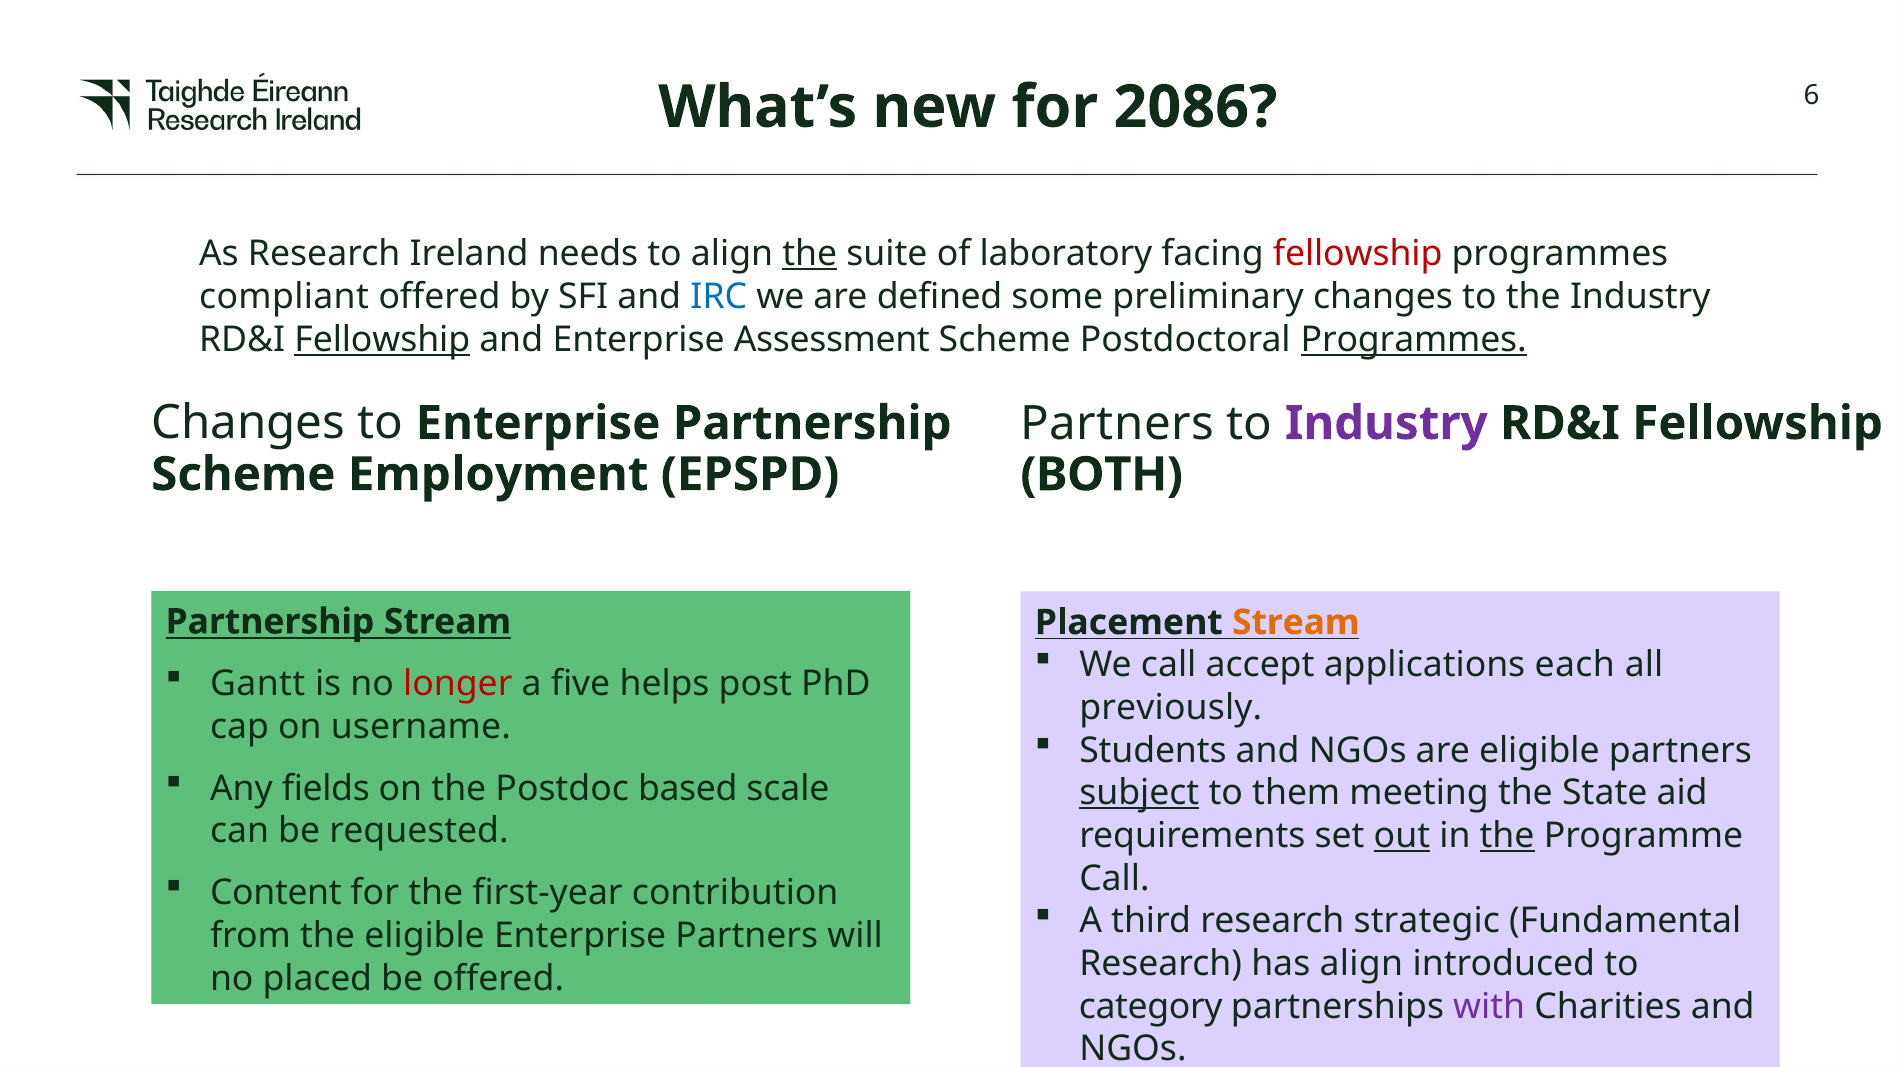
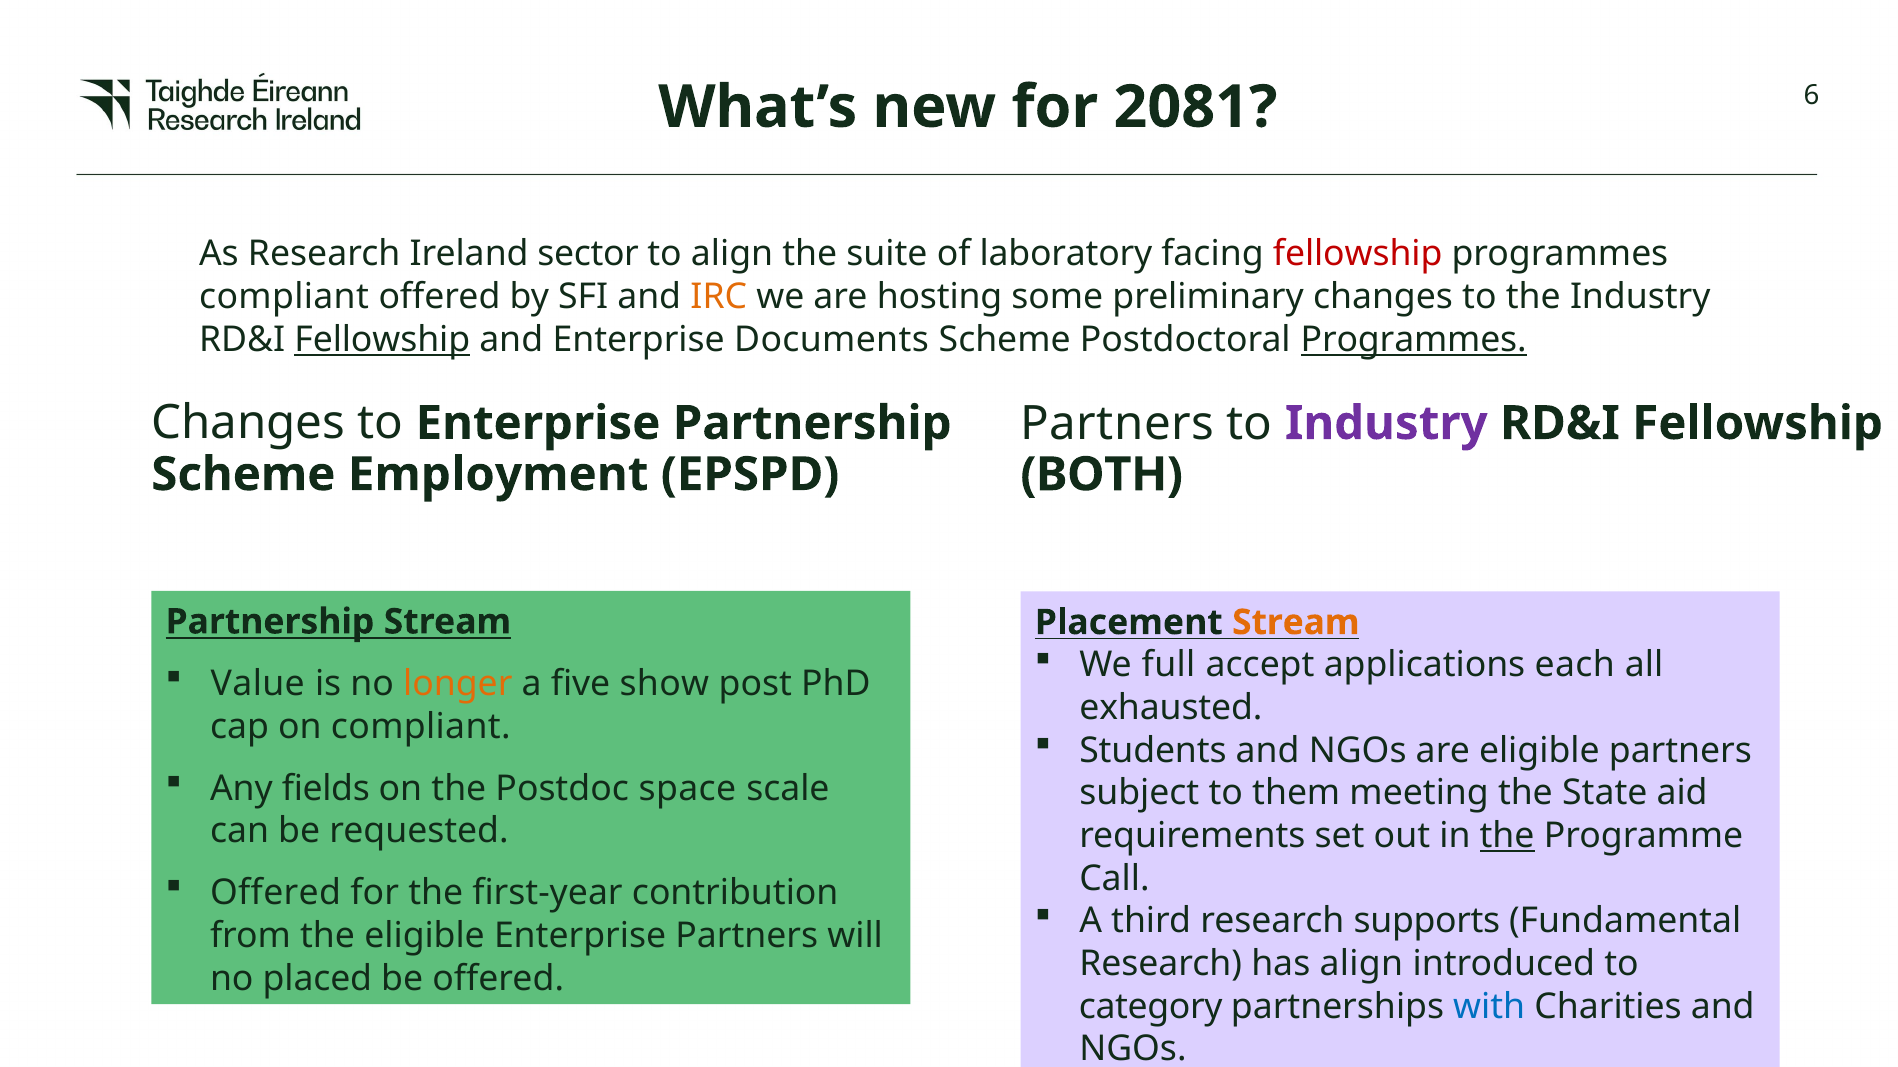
2086: 2086 -> 2081 (1195, 107)
needs: needs -> sector (588, 254)
the underline: present -> none (810, 254)
IRC colour: blue -> orange (719, 297)
defined: defined -> hosting (940, 297)
Assessment: Assessment -> Documents (831, 340)
We call: call -> full (1169, 665)
Gantt: Gantt -> Value (258, 684)
longer colour: red -> orange (458, 684)
helps: helps -> show (664, 684)
previously: previously -> exhausted (1171, 708)
on username: username -> compliant (421, 727)
based: based -> space (687, 789)
subject underline: present -> none (1139, 794)
out underline: present -> none (1402, 836)
Content: Content -> Offered (276, 893)
strategic: strategic -> supports (1427, 922)
with colour: purple -> blue (1489, 1007)
